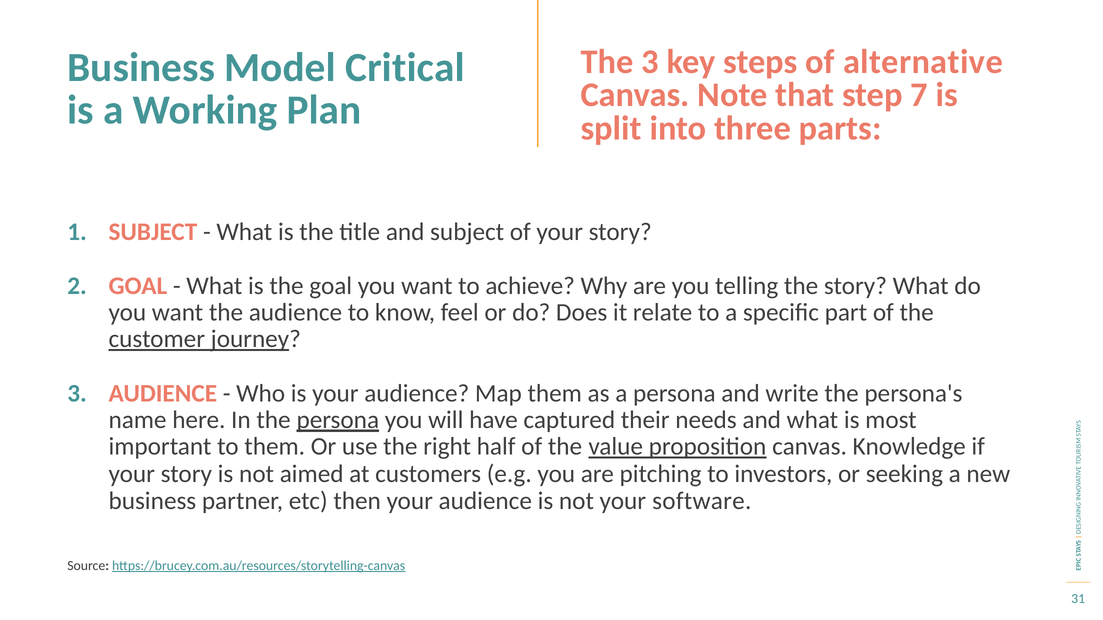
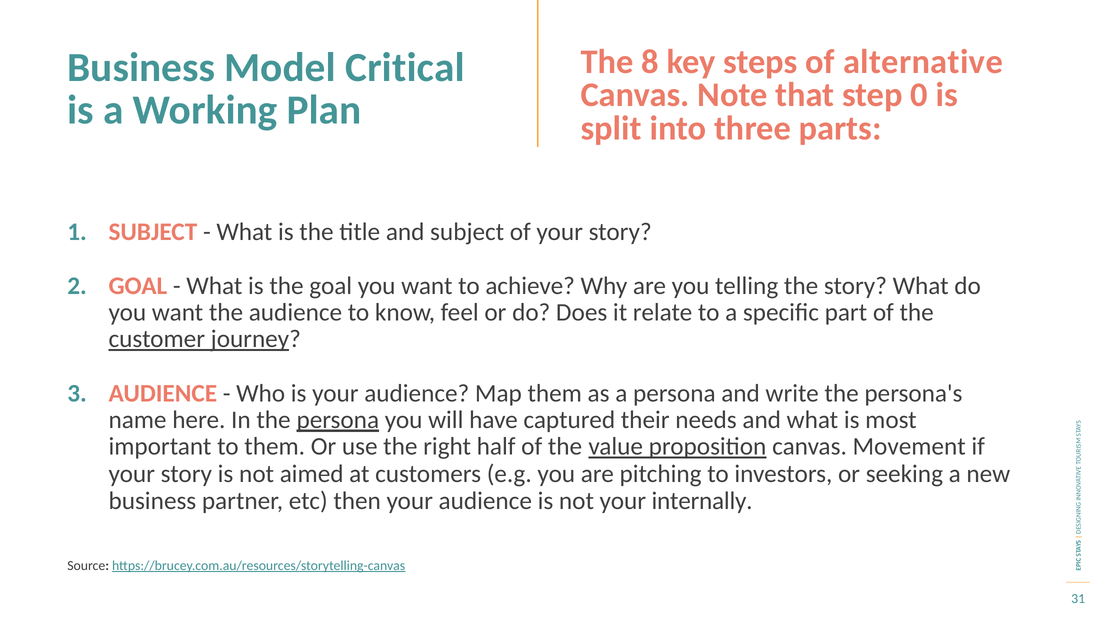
The 3: 3 -> 8 (650, 62)
7: 7 -> 0 (919, 95)
Knowledge: Knowledge -> Movement (909, 447)
software: software -> internally (702, 501)
